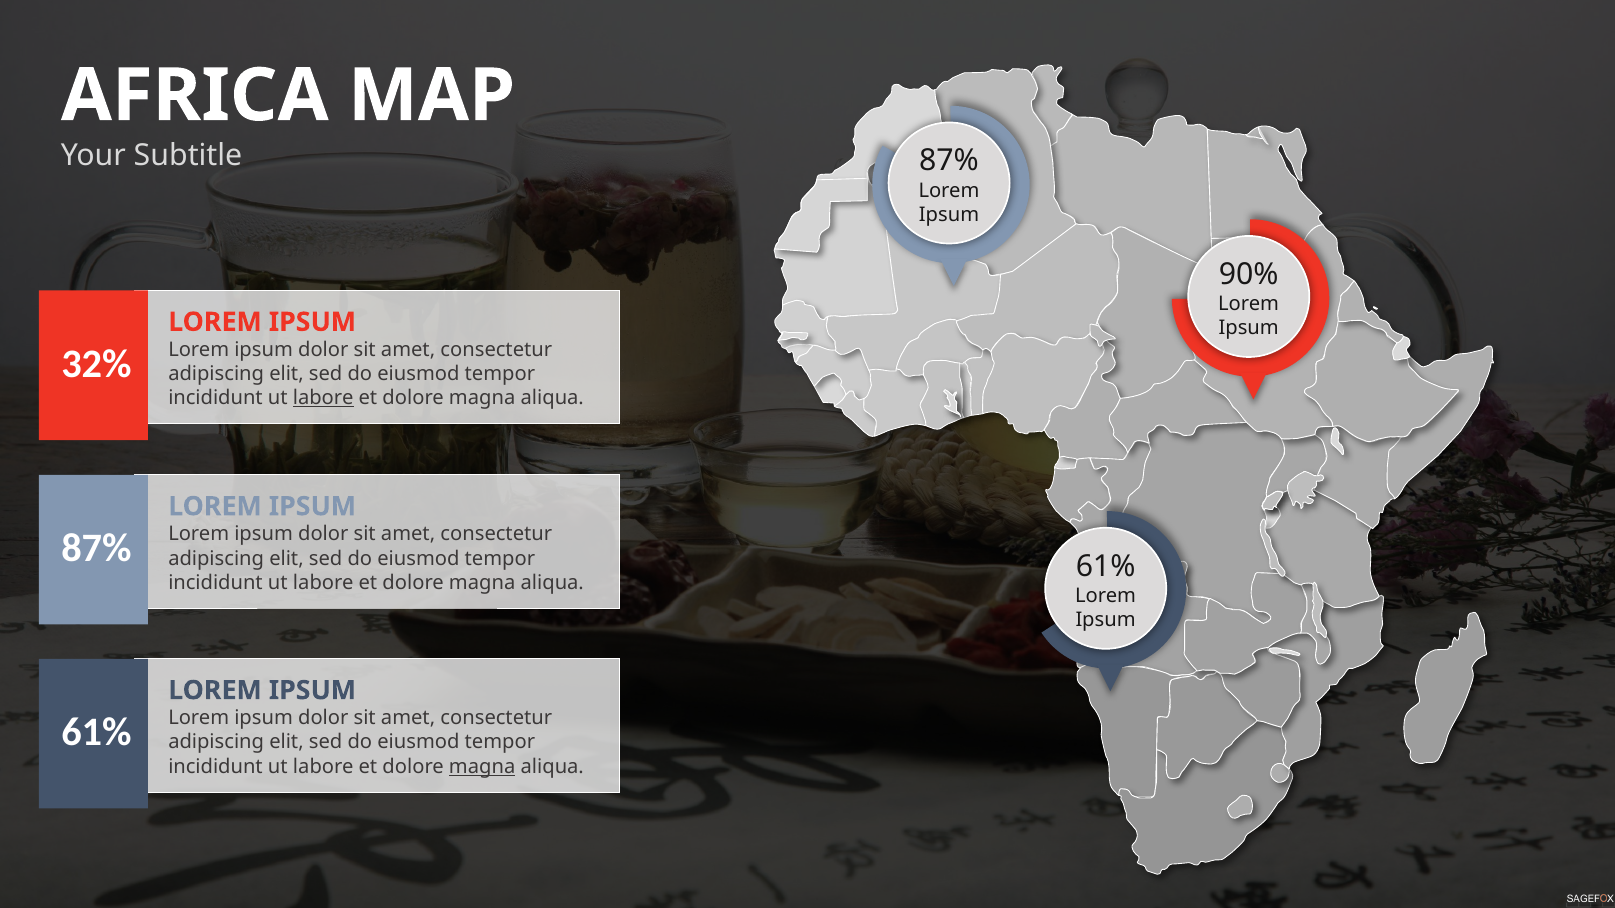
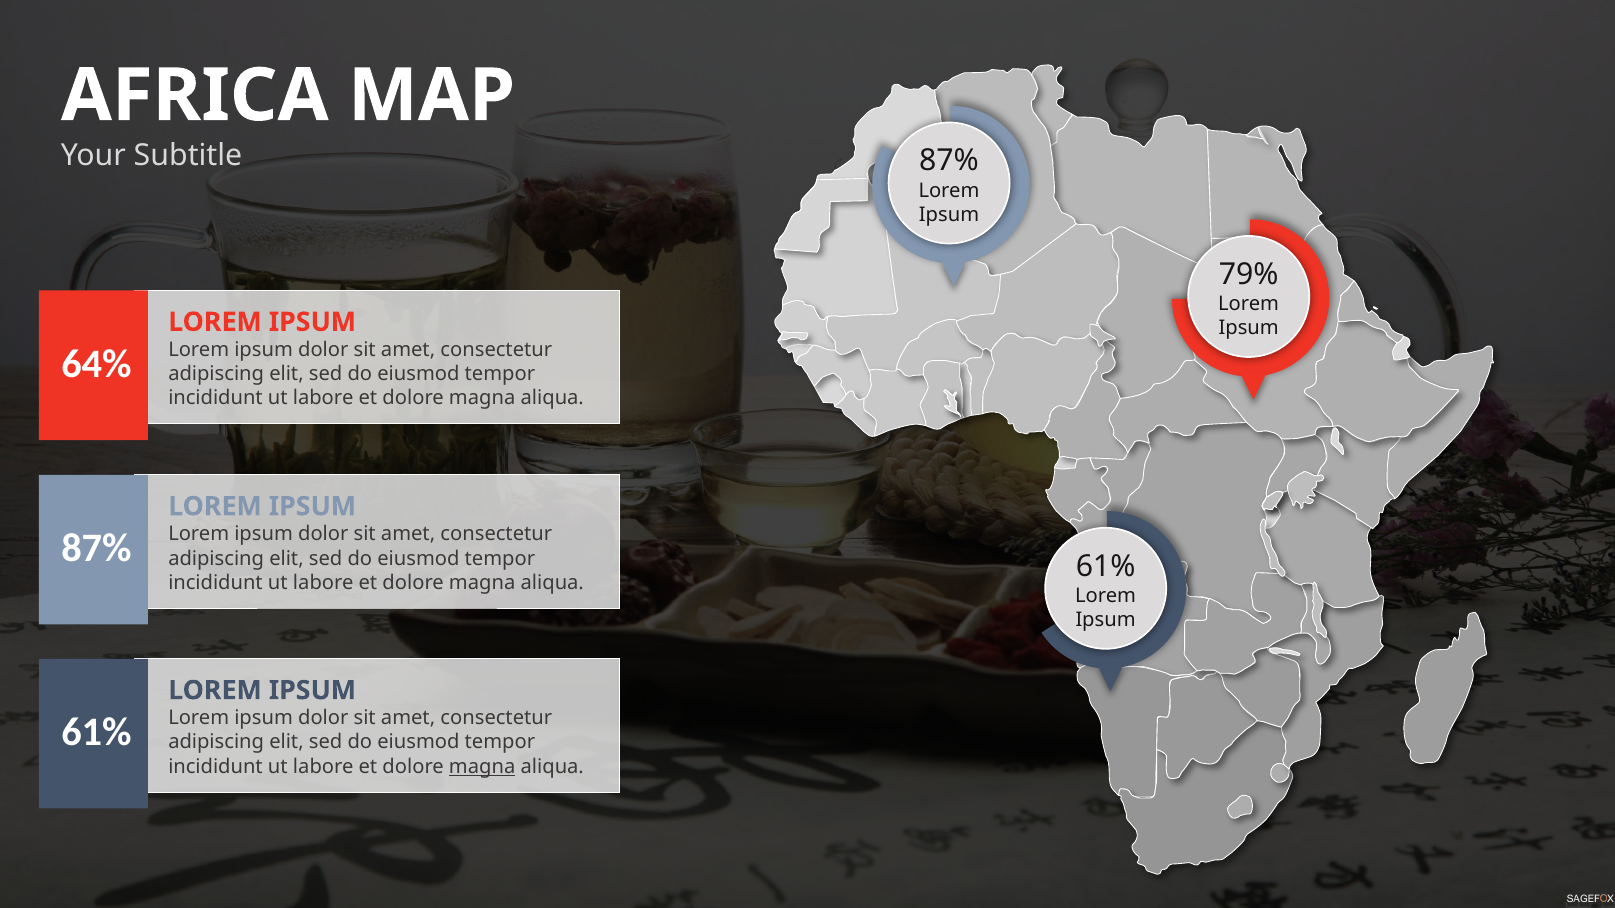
90%: 90% -> 79% (1249, 274)
32%: 32% -> 64% (96, 364)
labore underline: present -> none (323, 398)
